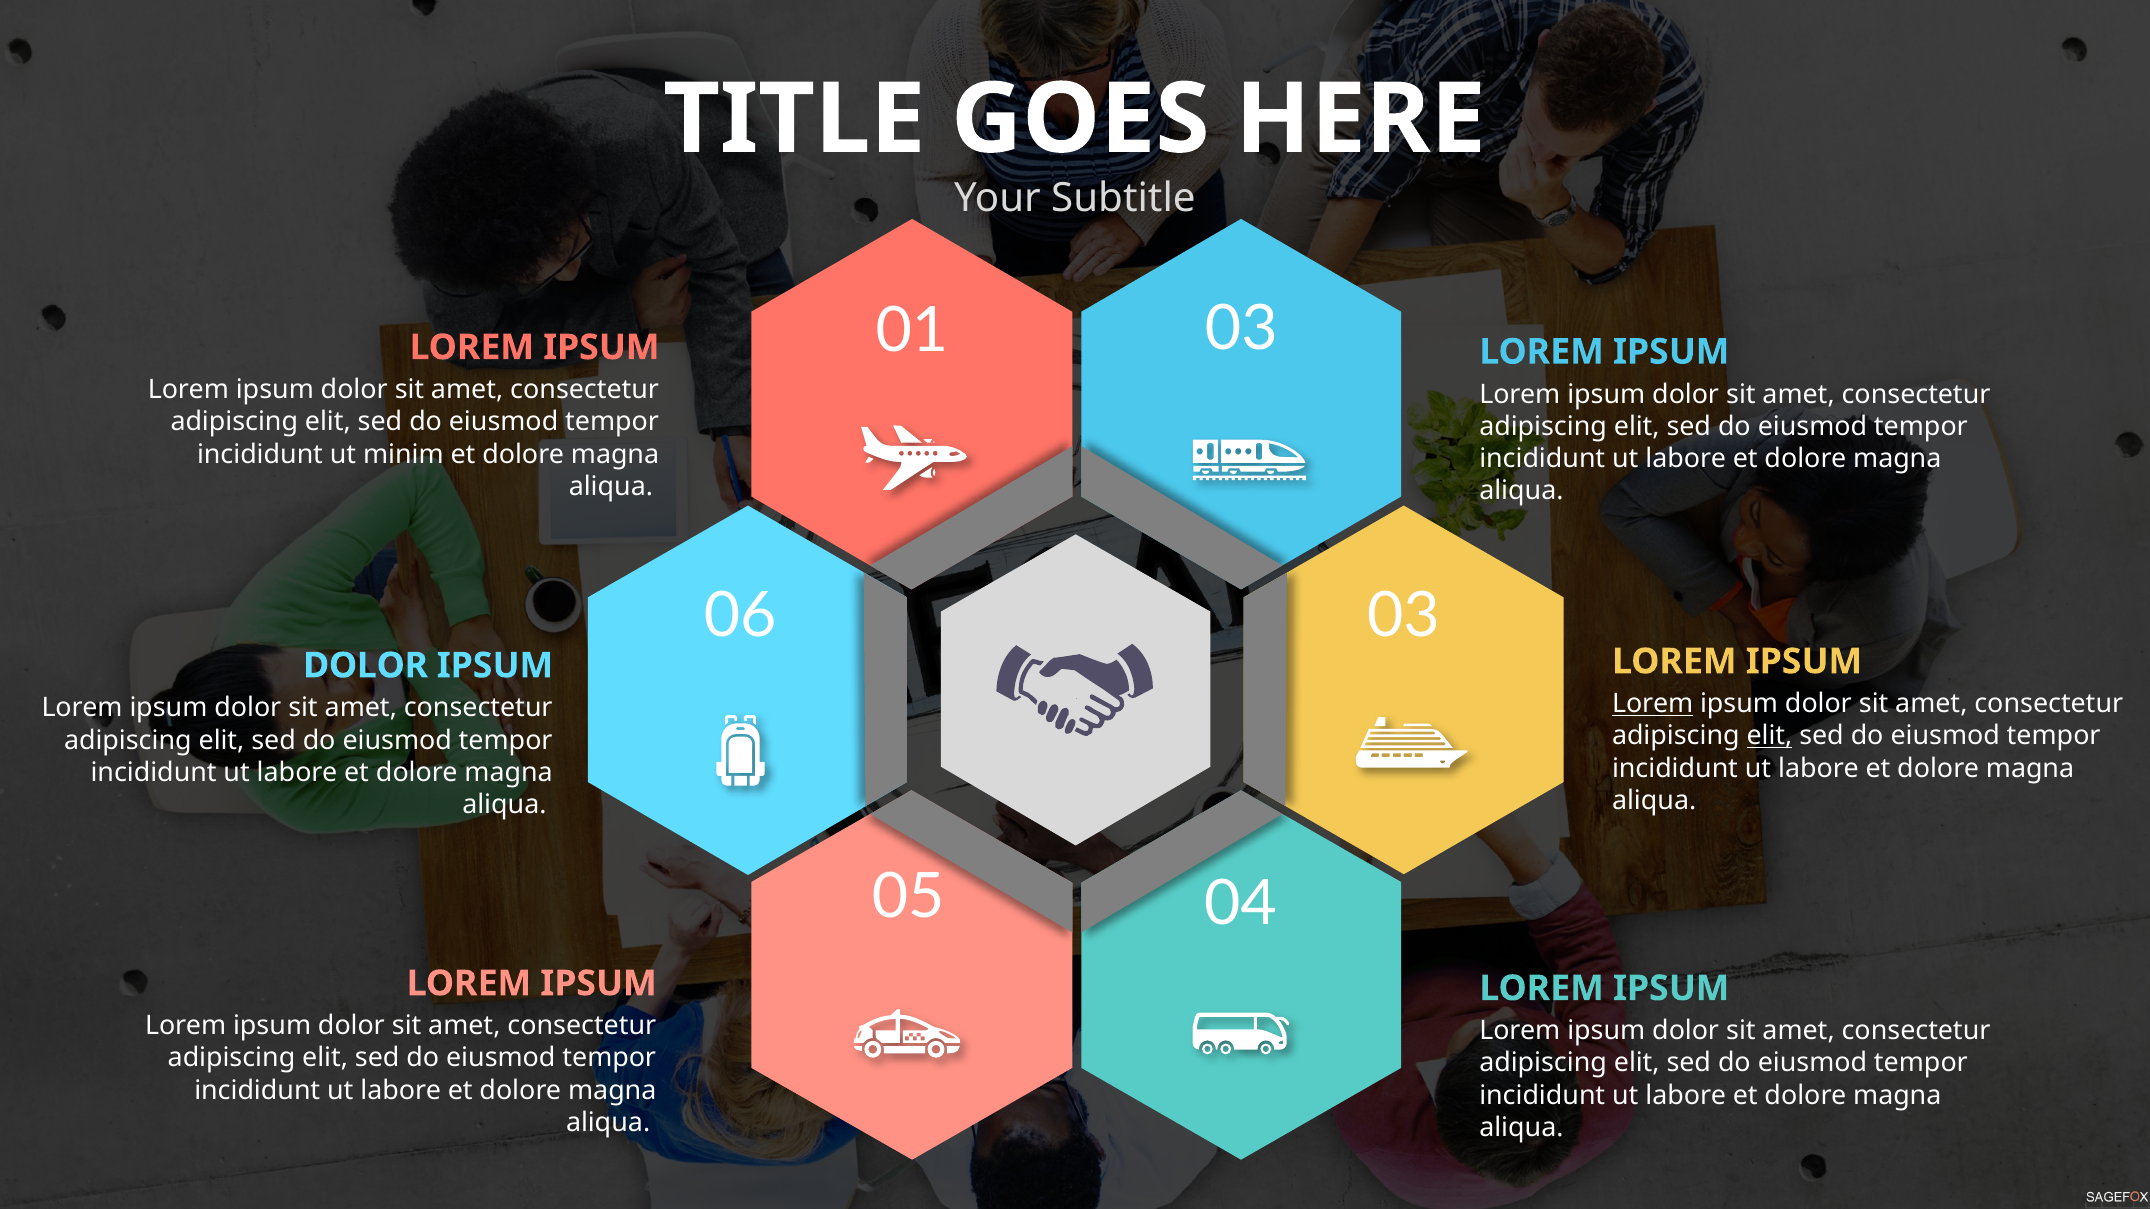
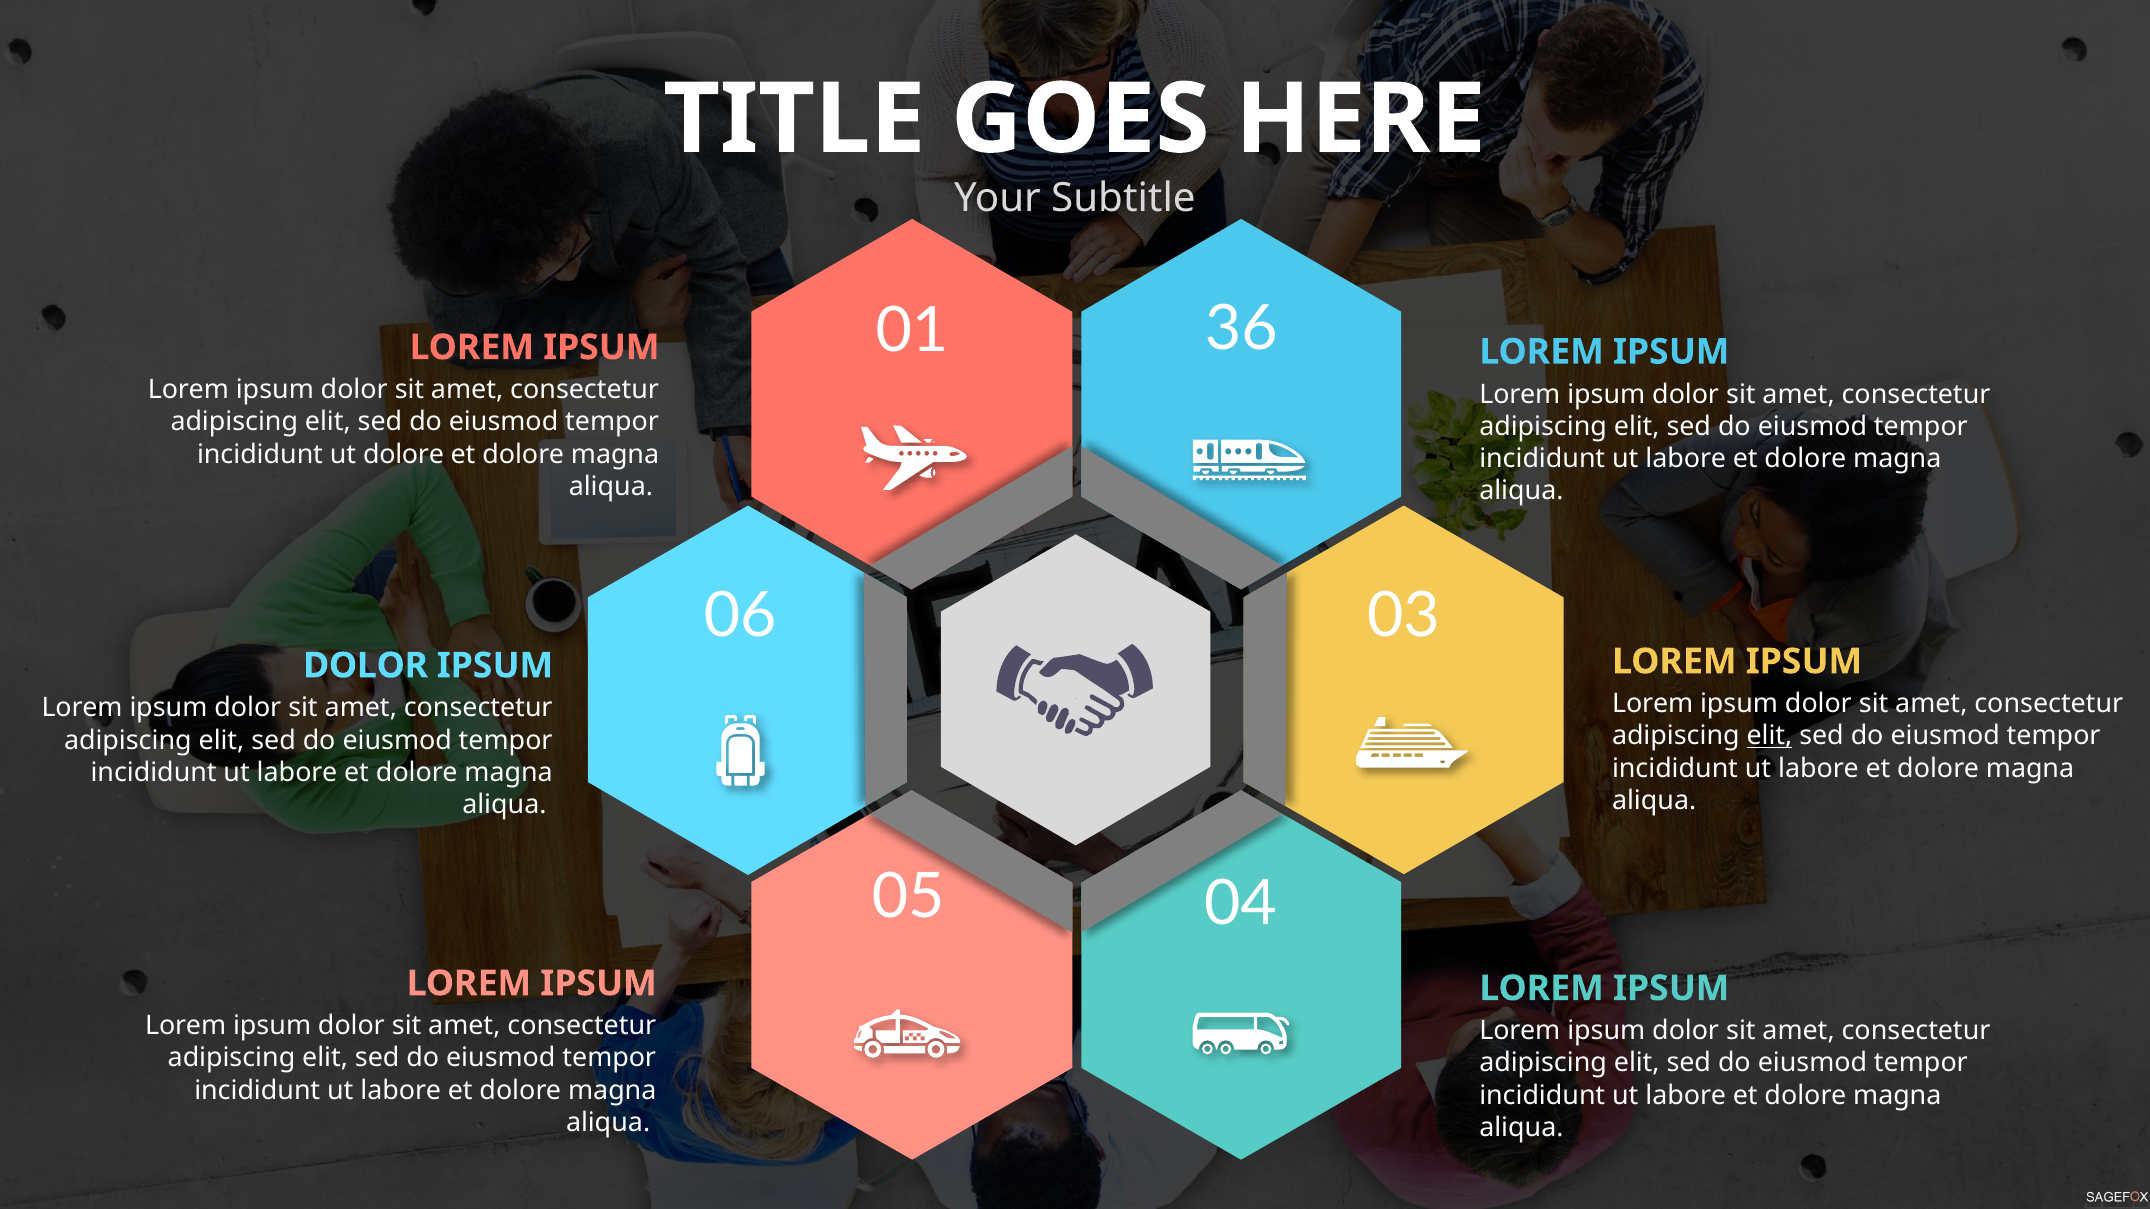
01 03: 03 -> 36 (1241, 329)
ut minim: minim -> dolore (404, 454)
Lorem underline: present -> none (1653, 704)
